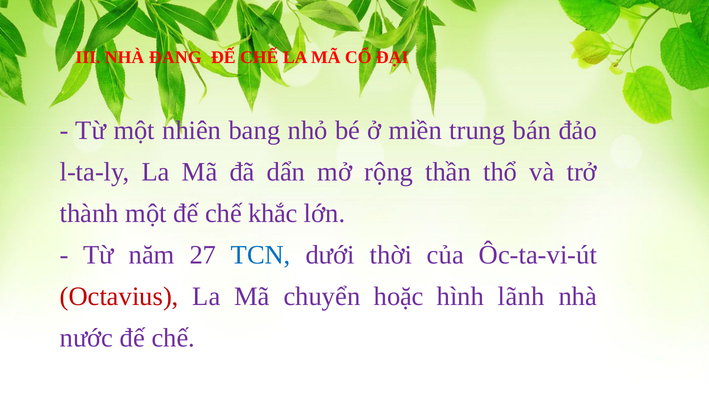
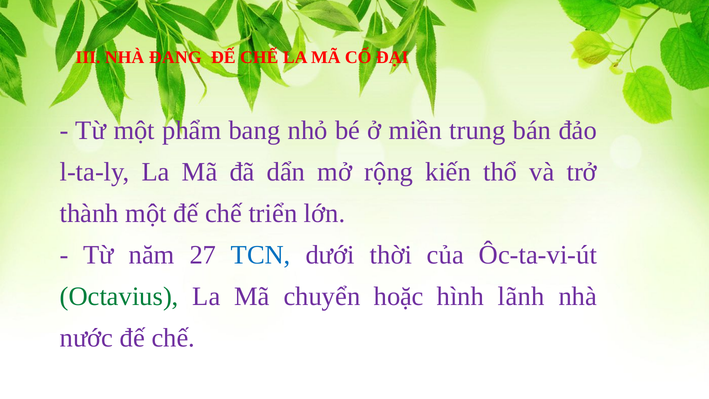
nhiên: nhiên -> phẩm (192, 130)
thần: thần -> kiến (448, 172)
khắc: khắc -> triển (273, 213)
Octavius colour: red -> green (119, 296)
